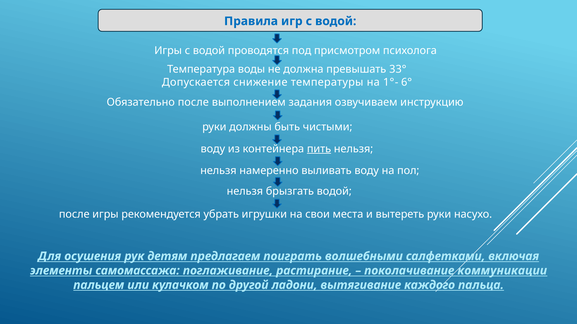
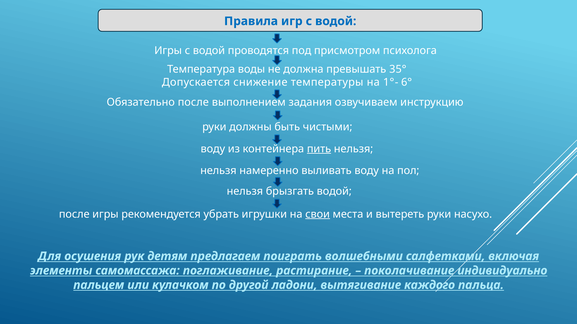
33°: 33° -> 35° (398, 70)
свои underline: none -> present (318, 215)
коммуникации: коммуникации -> индивидуально (502, 271)
